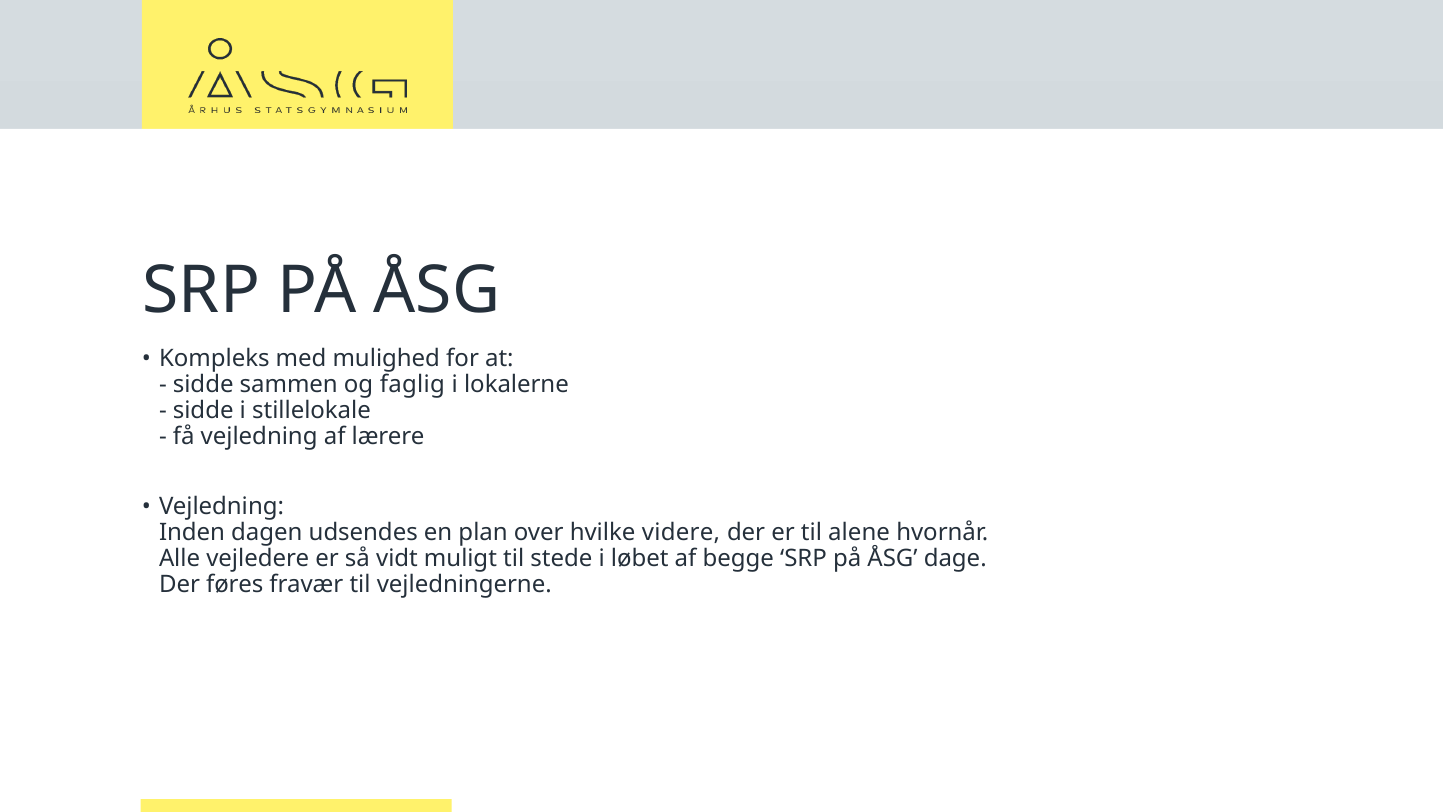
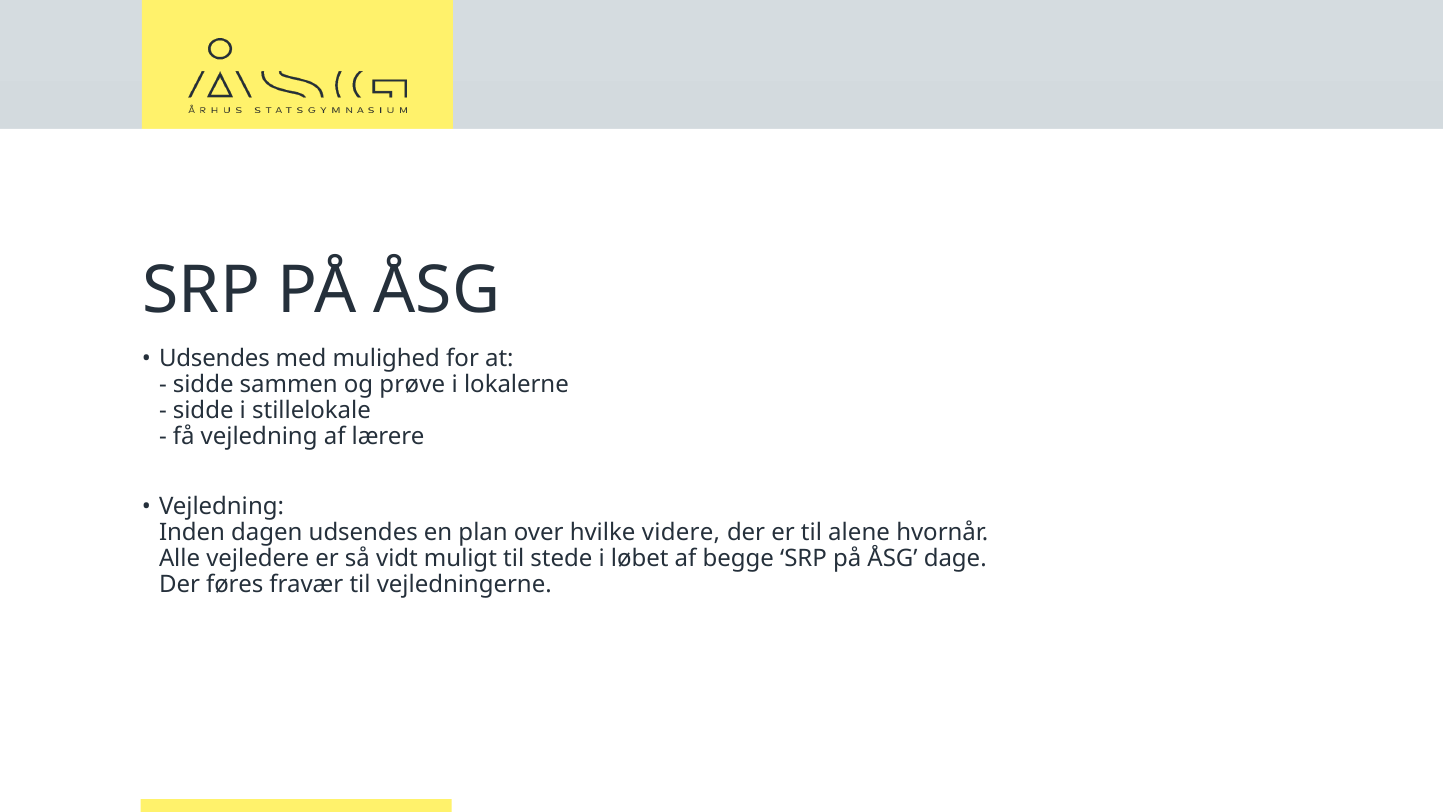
Kompleks: Kompleks -> Udsendes (214, 359)
faglig: faglig -> prøve (412, 385)
